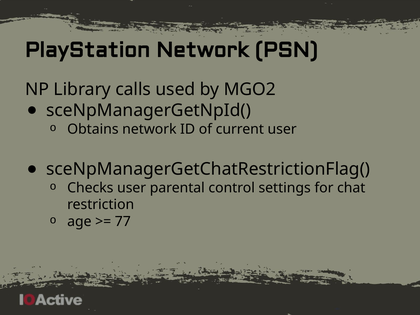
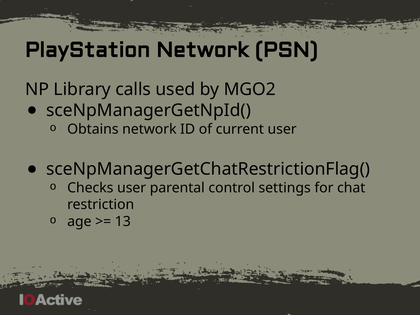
77: 77 -> 13 (123, 221)
